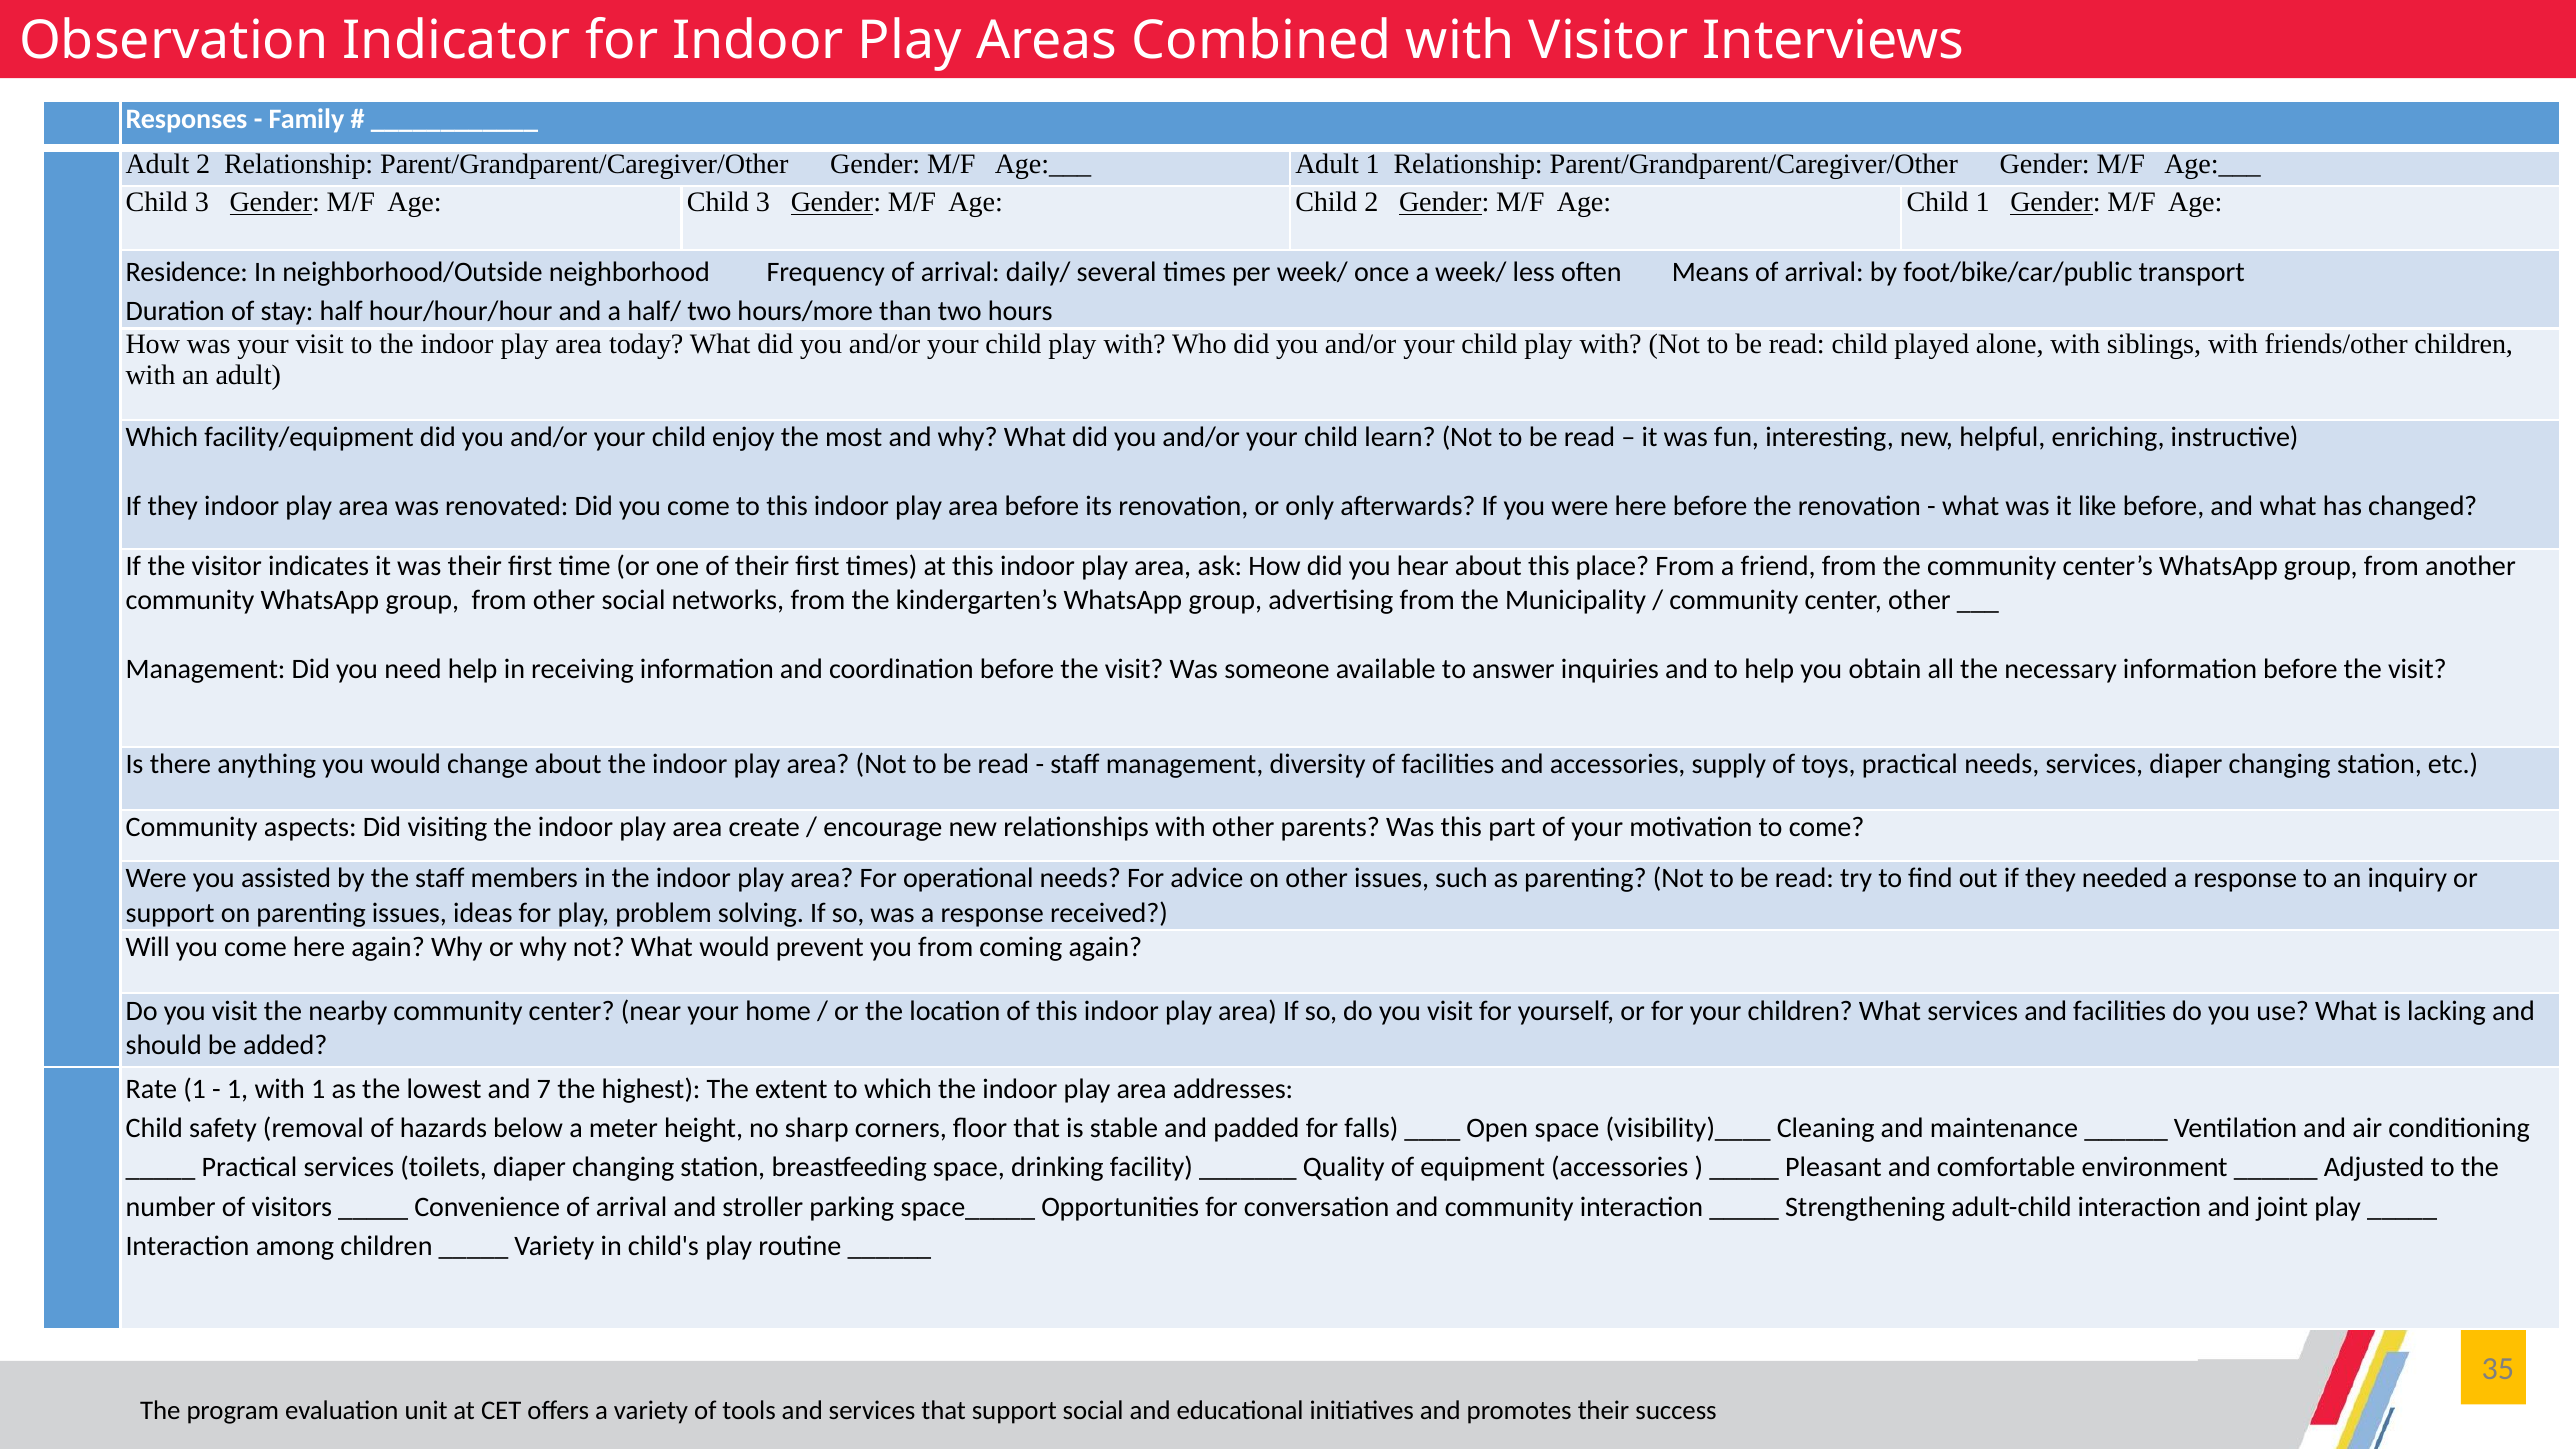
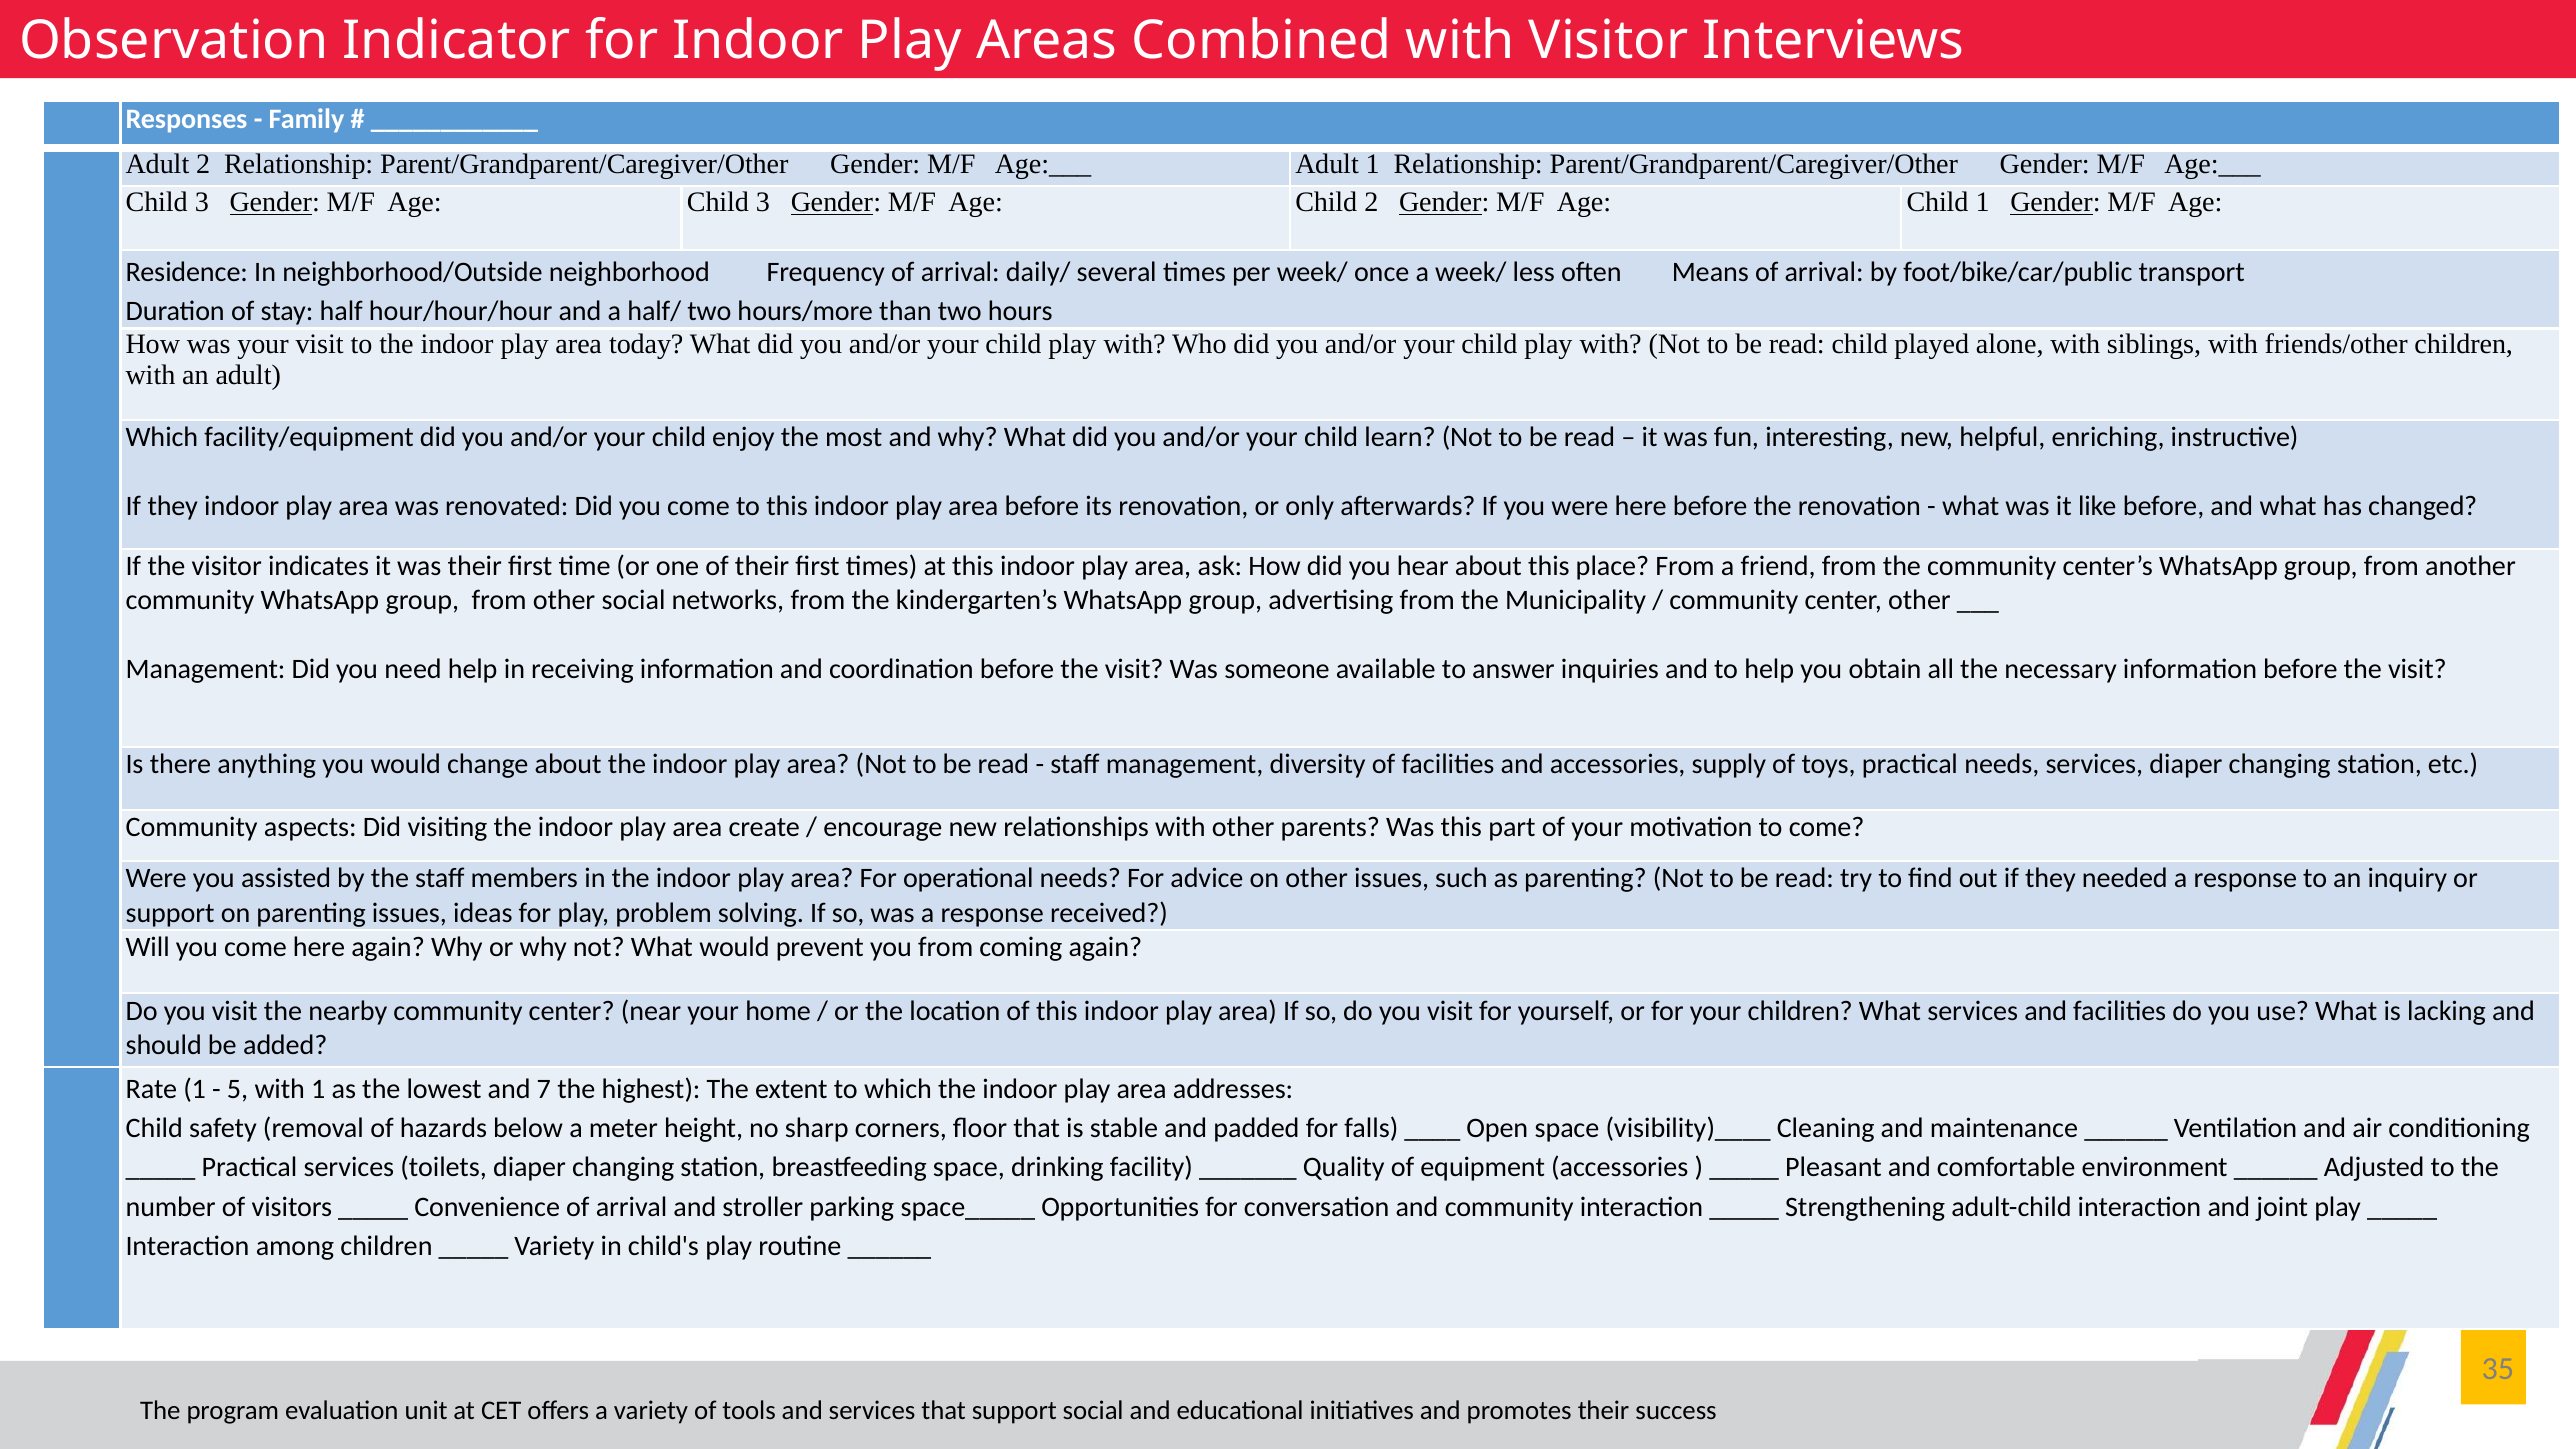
1: 1 -> 5 (238, 1089)
